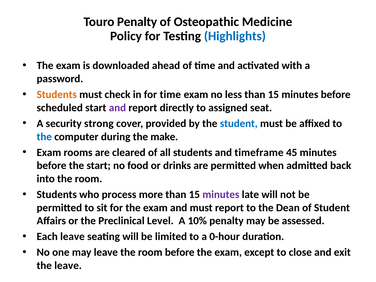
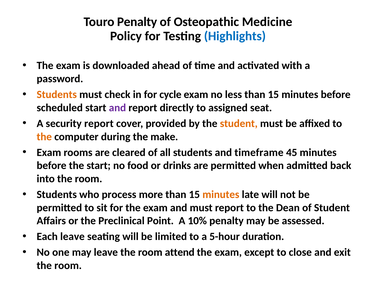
for time: time -> cycle (170, 95)
security strong: strong -> report (99, 123)
student colour: blue -> orange (239, 123)
the colour: blue -> orange (44, 137)
minutes colour: purple -> orange (221, 194)
Level: Level -> Point (160, 221)
0-hour: 0-hour -> 5-hour (225, 237)
room before: before -> attend (180, 252)
leave: leave -> room (68, 266)
